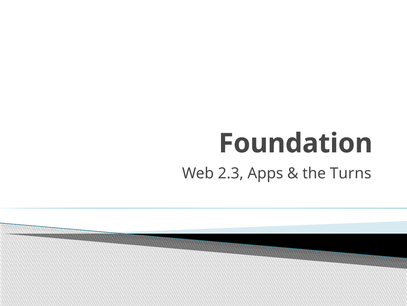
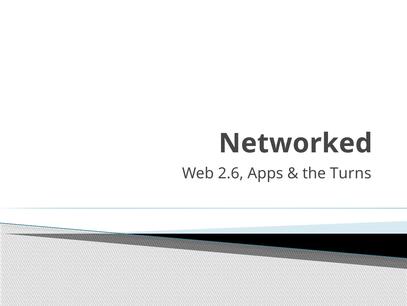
Foundation: Foundation -> Networked (295, 143)
2.3: 2.3 -> 2.6 (231, 173)
